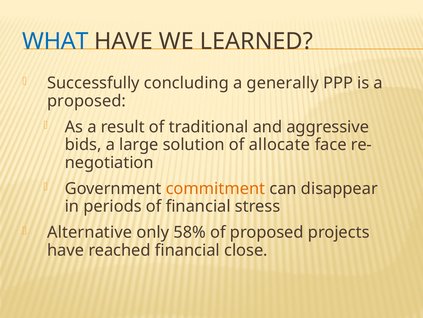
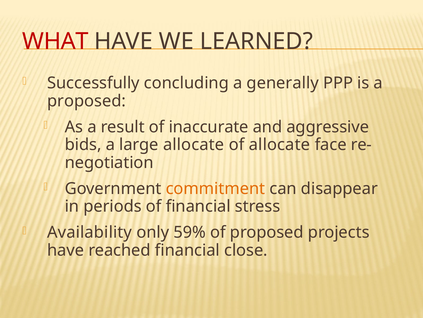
WHAT colour: blue -> red (55, 41)
traditional: traditional -> inaccurate (209, 127)
large solution: solution -> allocate (194, 144)
Alternative: Alternative -> Availability (90, 232)
58%: 58% -> 59% (190, 232)
